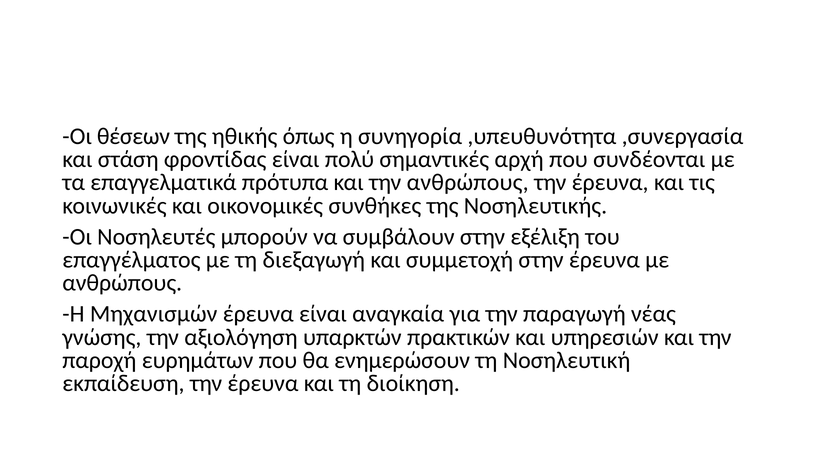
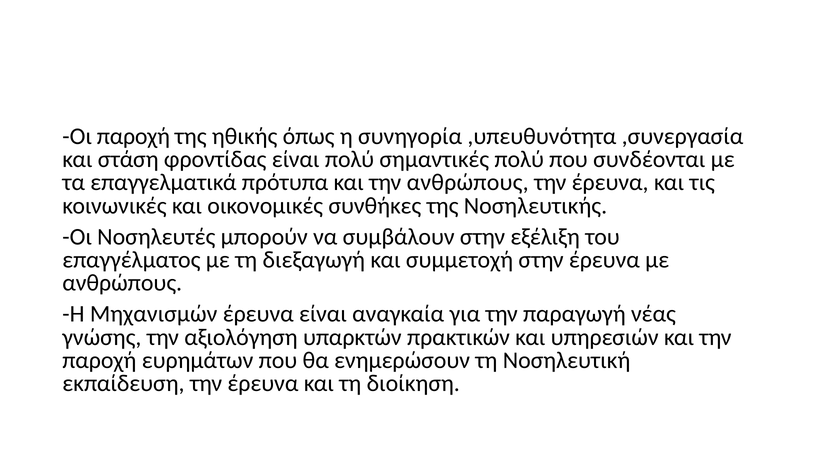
Οι θέσεων: θέσεων -> παροχή (133, 136)
σημαντικές αρχή: αρχή -> πολύ (519, 159)
